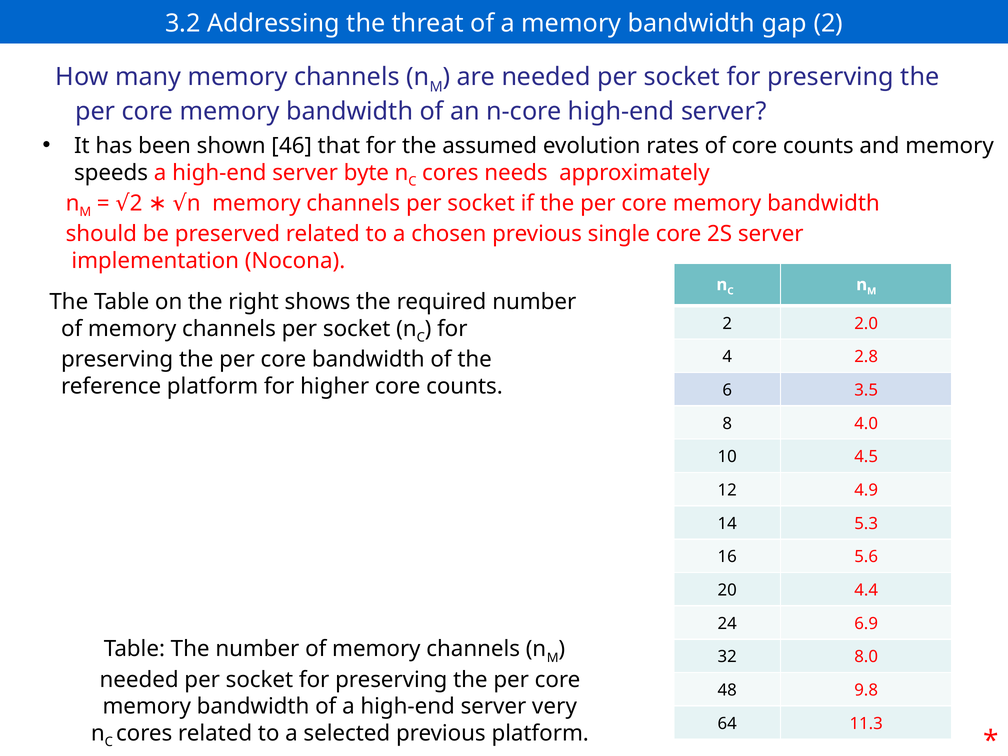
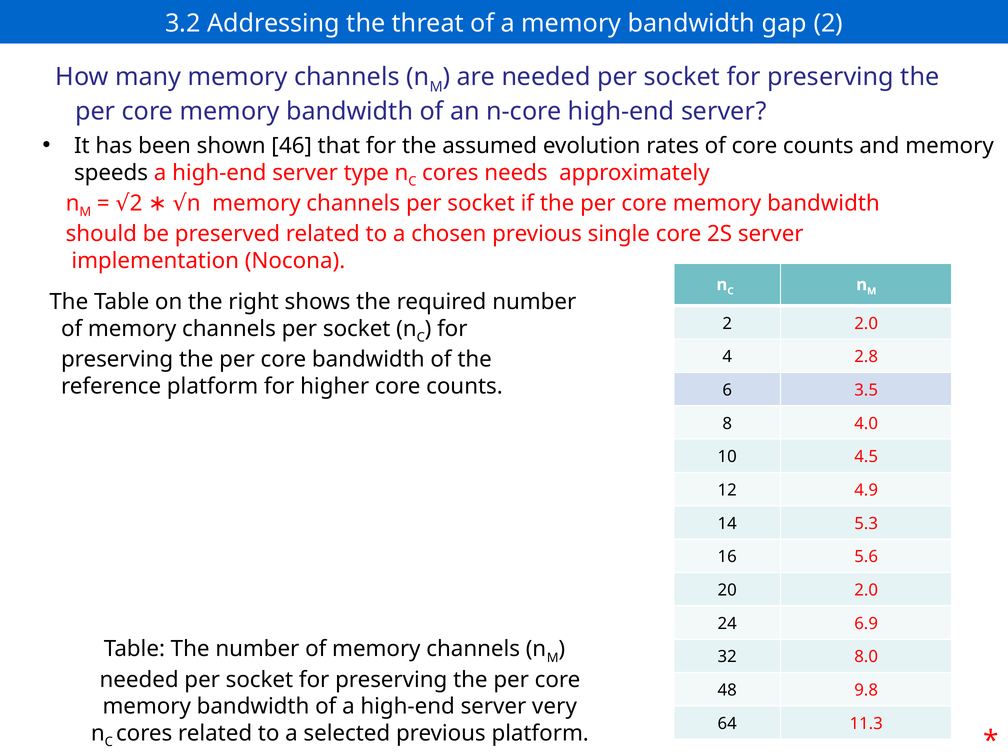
byte: byte -> type (366, 173)
20 4.4: 4.4 -> 2.0 (866, 590)
